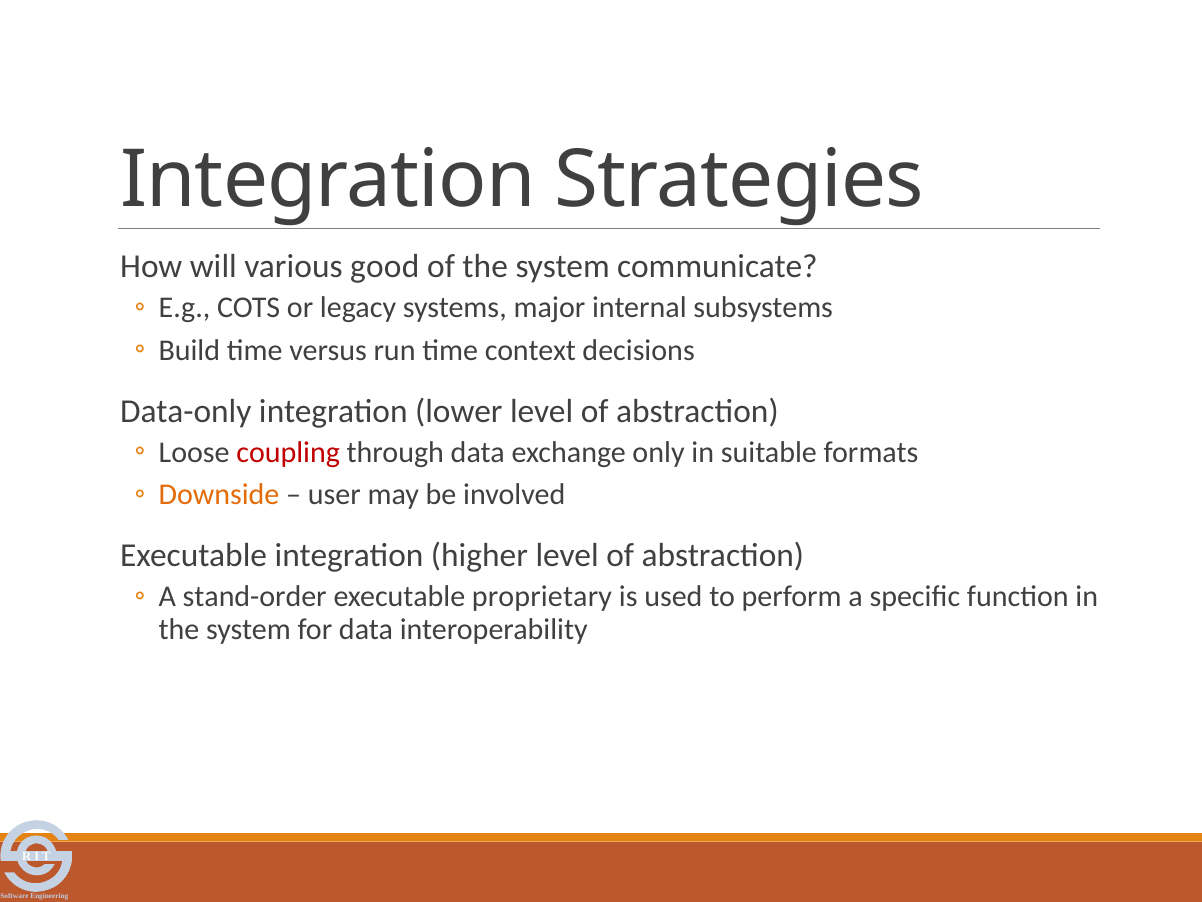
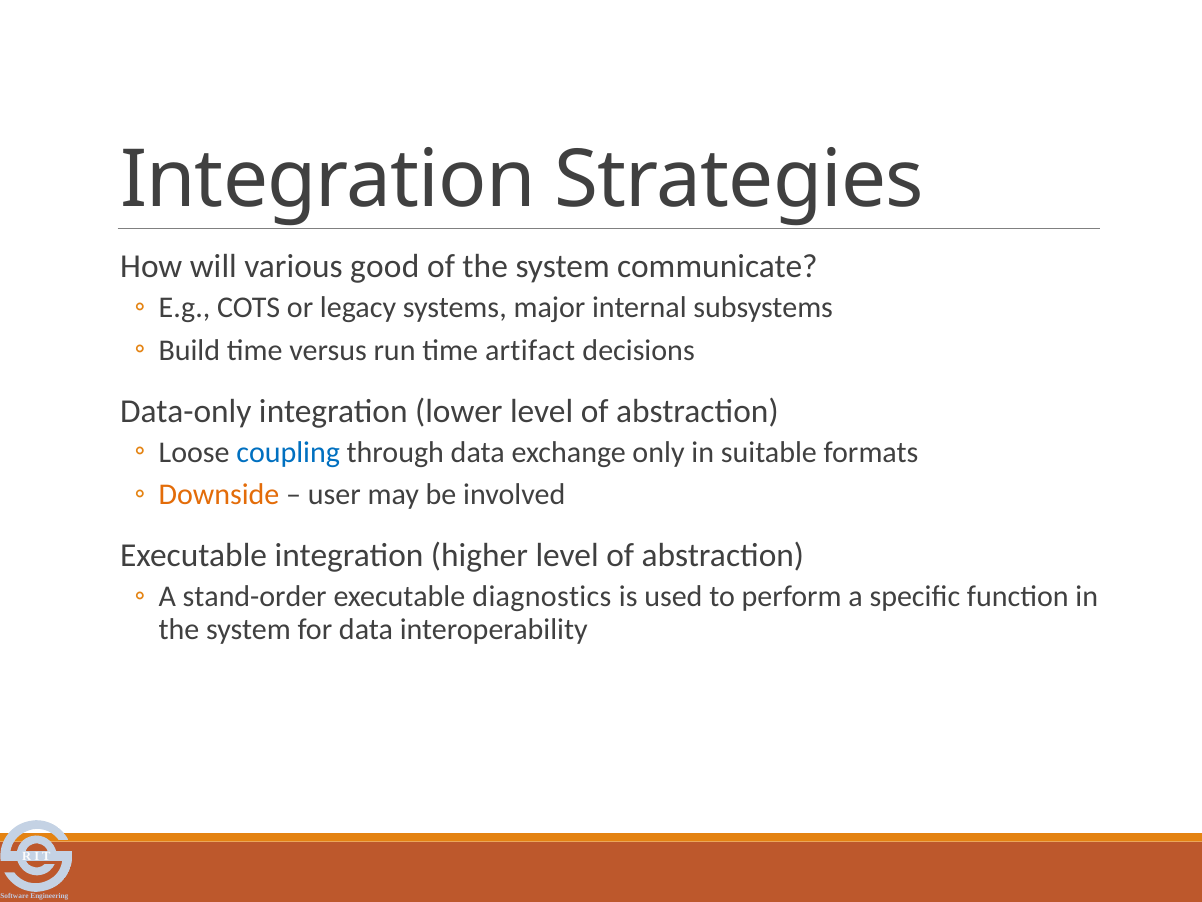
context: context -> artifact (530, 350)
coupling colour: red -> blue (288, 452)
proprietary: proprietary -> diagnostics (542, 596)
